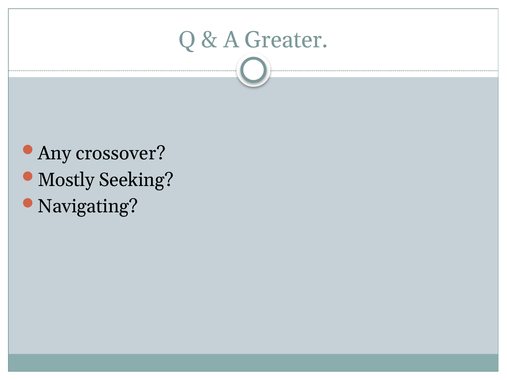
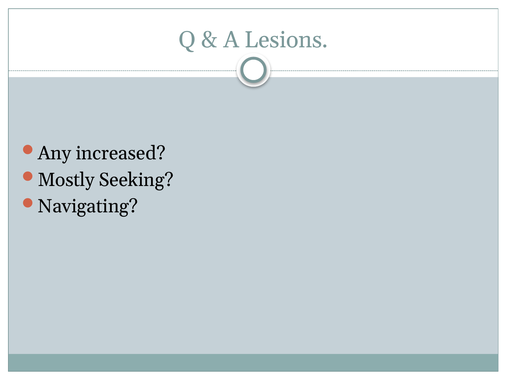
Greater: Greater -> Lesions (286, 40)
crossover: crossover -> increased (121, 153)
